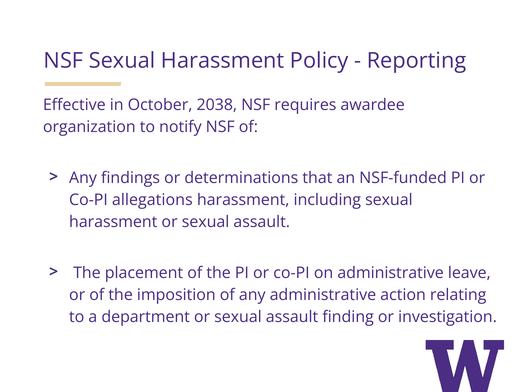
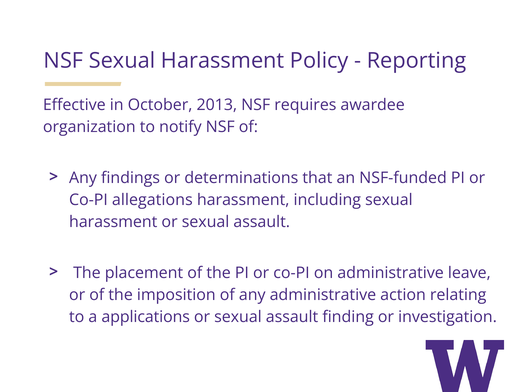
2038: 2038 -> 2013 (217, 105)
department: department -> applications (146, 317)
